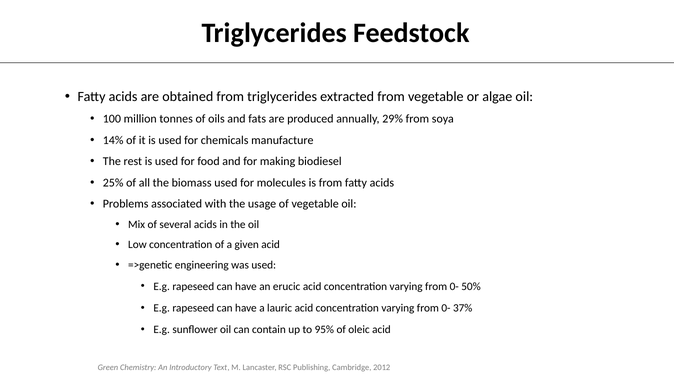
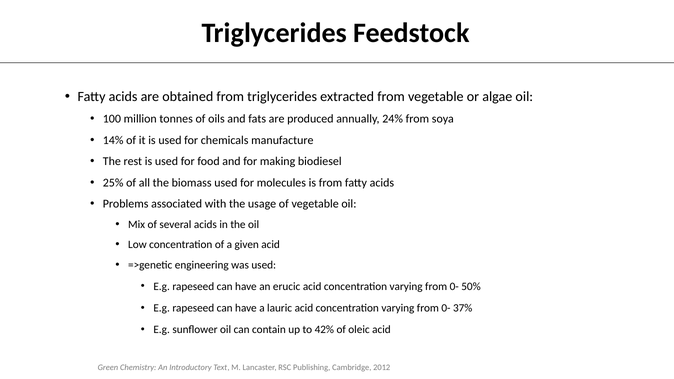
29%: 29% -> 24% (393, 119)
95%: 95% -> 42% (324, 330)
